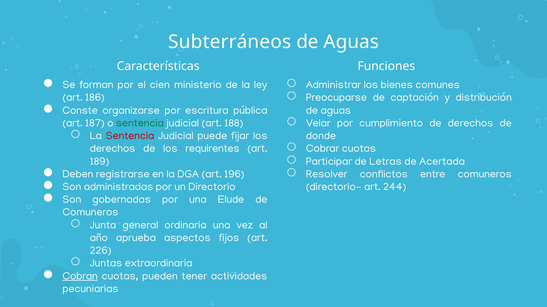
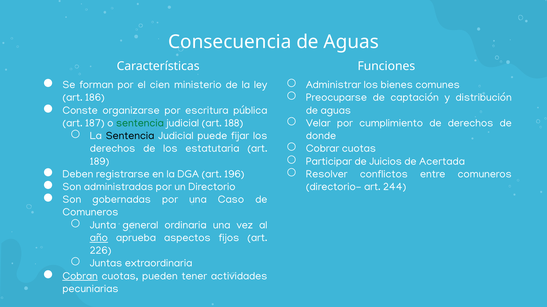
Subterráneos: Subterráneos -> Consecuencia (230, 42)
Sentencia colour: red -> black (130, 136)
requirentes: requirentes -> estatutaria (212, 149)
Letras: Letras -> Juicios (386, 162)
Elude: Elude -> Caso (231, 200)
año underline: none -> present (99, 238)
